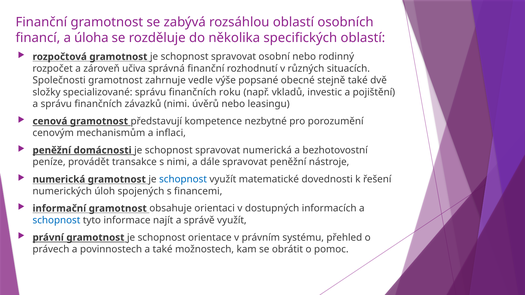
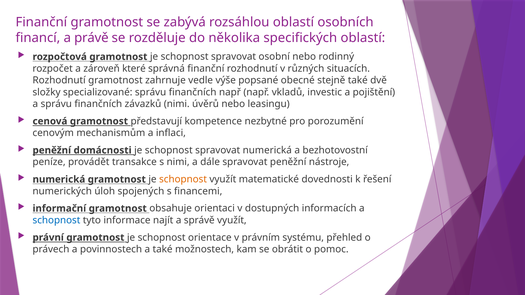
úloha: úloha -> právě (91, 38)
učiva: učiva -> které (134, 69)
Společnosti: Společnosti -> Rozhodnutí (59, 80)
finančních roku: roku -> např (230, 92)
schopnost colour: blue -> orange (183, 180)
